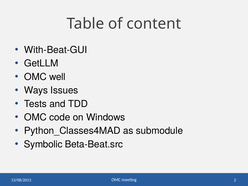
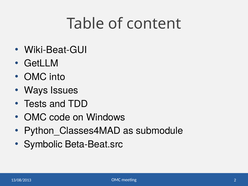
With-Beat-GUI: With-Beat-GUI -> Wiki-Beat-GUI (56, 50)
well: well -> into (57, 77)
